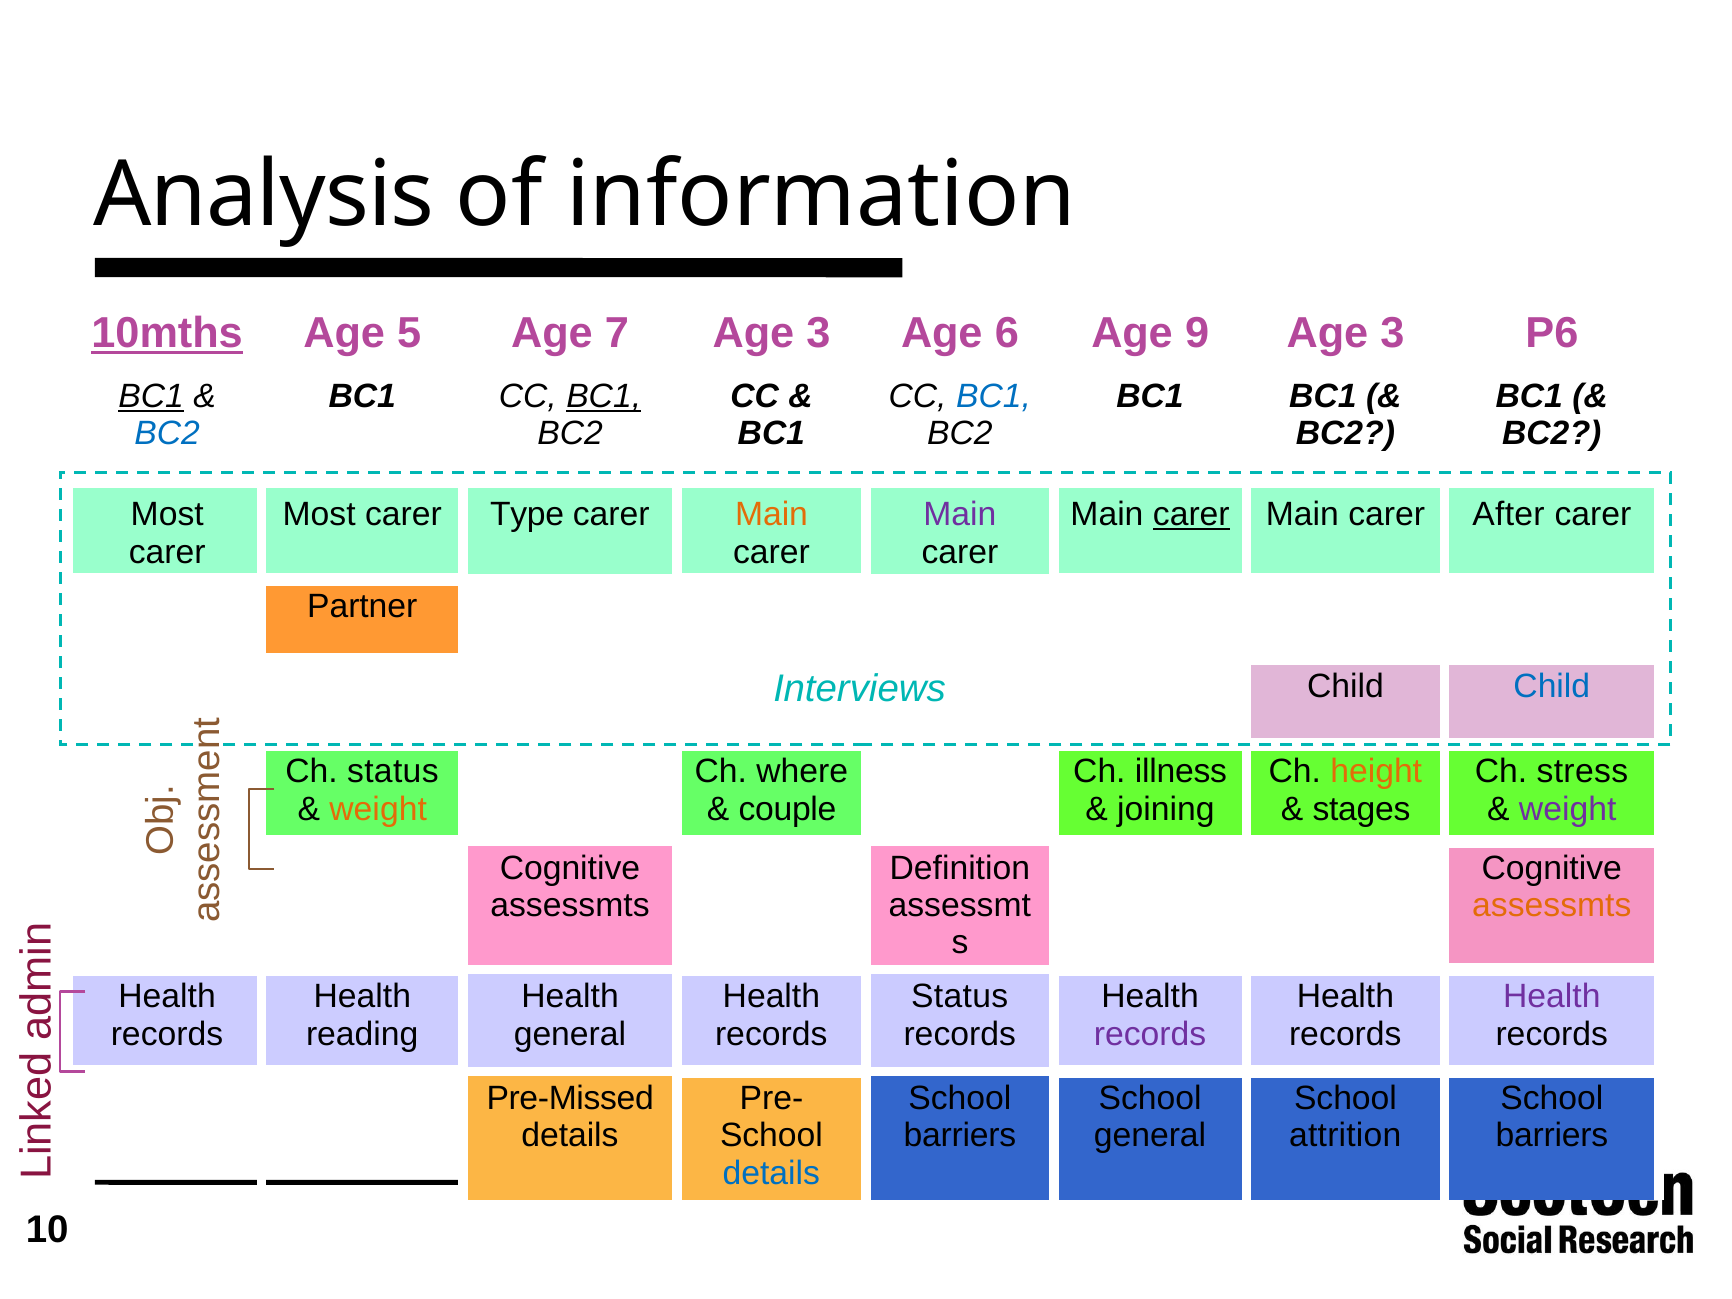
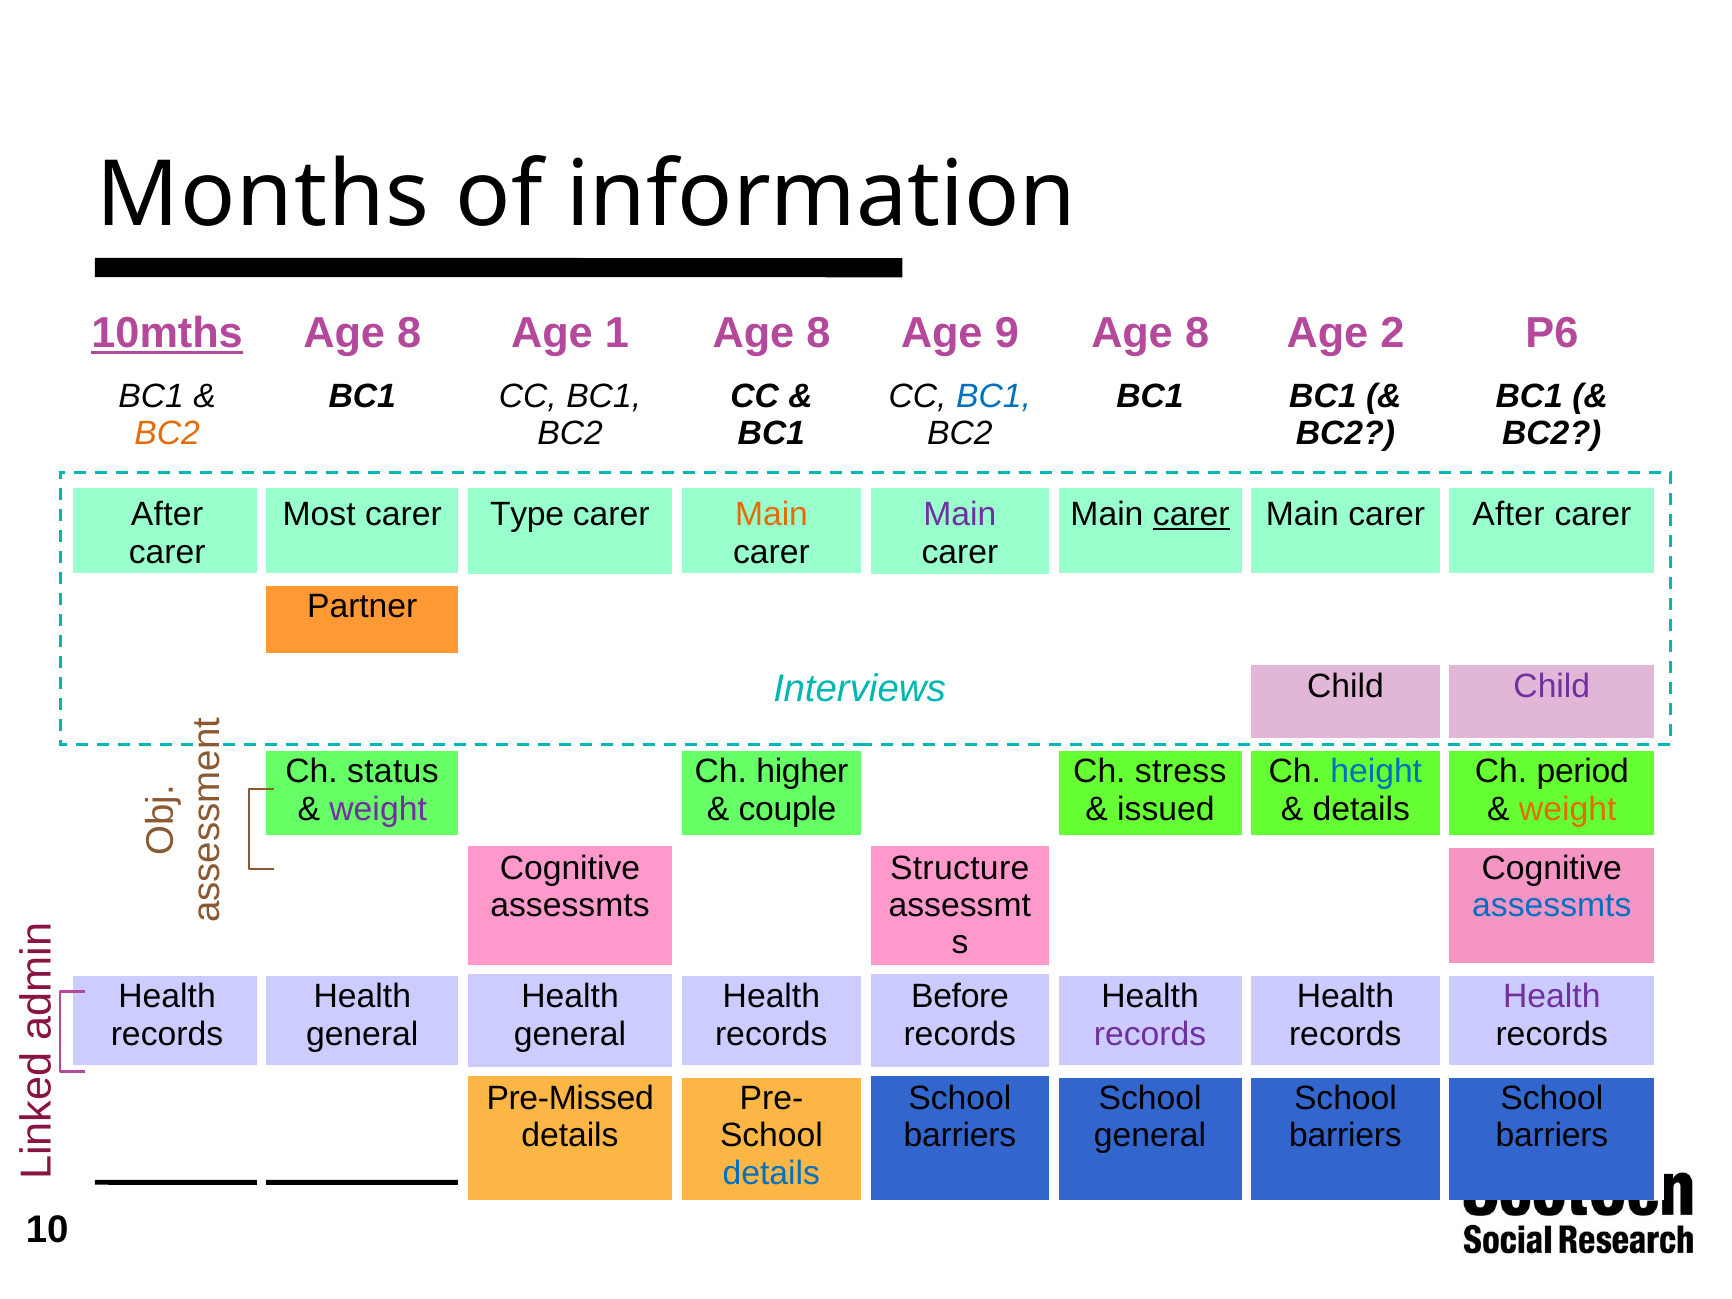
Analysis: Analysis -> Months (263, 195)
5: 5 -> 8 (409, 334)
7: 7 -> 1 (617, 334)
3: 3 -> 8 (818, 334)
6: 6 -> 9 (1007, 334)
9: 9 -> 8 (1197, 334)
3: 3 -> 2 (1392, 334)
BC1 underline: present -> none (151, 397)
BC1 underline: present -> none (604, 397)
BC2 colour: blue -> orange (167, 434)
Most: Most -> After (167, 515)
Child colour: blue -> purple (1552, 686)
where: where -> higher (802, 772)
illness: illness -> stress (1181, 772)
height colour: orange -> blue (1376, 772)
stress: stress -> period (1583, 772)
weight colour: orange -> purple (378, 809)
joining: joining -> issued (1166, 809)
stages: stages -> details (1361, 809)
weight colour: purple -> orange (1568, 809)
Definition: Definition -> Structure (960, 868)
assessmts colour: orange -> blue (1552, 905)
Status: Status -> Before (960, 997)
reading: reading -> general (362, 1034)
attrition: attrition -> barriers (1346, 1136)
